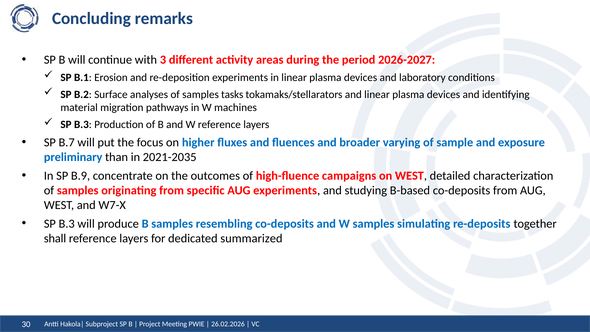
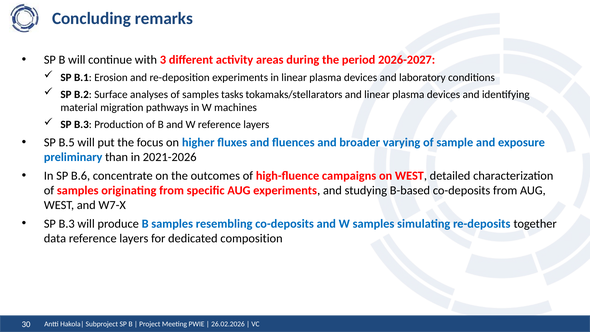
B.7: B.7 -> B.5 (67, 142)
2021-2035: 2021-2035 -> 2021-2026 (170, 157)
B.9: B.9 -> B.6 (81, 176)
shall: shall -> data (55, 238)
summarized: summarized -> composition (251, 238)
